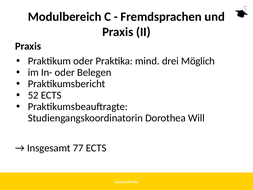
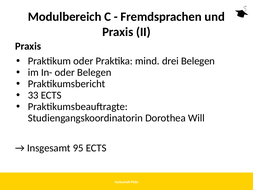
drei Möglich: Möglich -> Belegen (198, 61)
52: 52 -> 33 (33, 95)
77: 77 -> 95 (78, 148)
